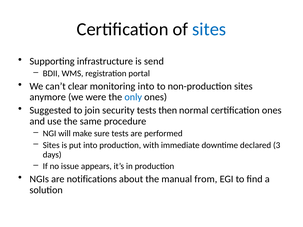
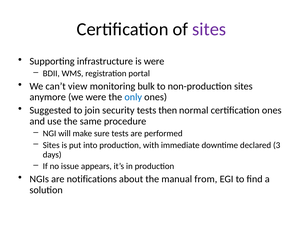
sites colour: blue -> purple (209, 29)
is send: send -> were (154, 61)
clear: clear -> view (78, 86)
monitoring into: into -> bulk (146, 86)
